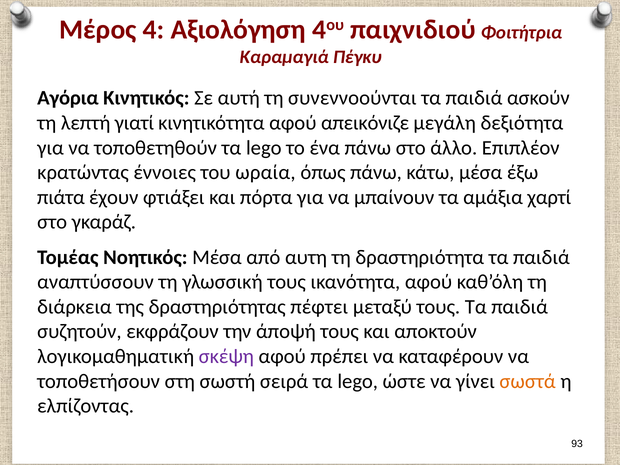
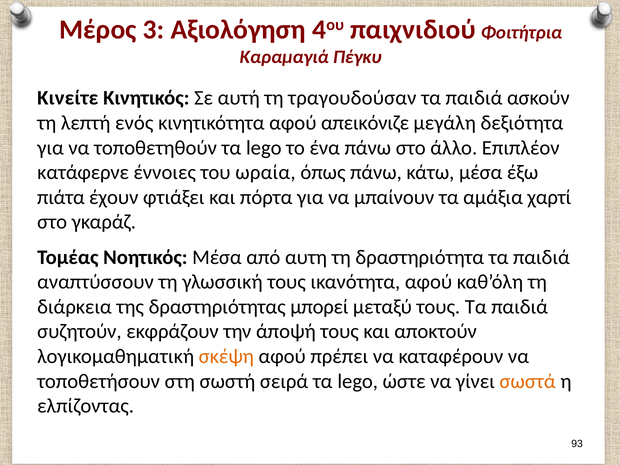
4: 4 -> 3 (154, 29)
Αγόρια: Αγόρια -> Κινείτε (68, 98)
συνεννοούνται: συνεννοούνται -> τραγουδούσαν (352, 98)
γιατί: γιατί -> ενός (134, 123)
κρατώντας: κρατώντας -> κατάφερνε (83, 172)
πέφτει: πέφτει -> μπορεί (319, 307)
σκέψη colour: purple -> orange (226, 356)
